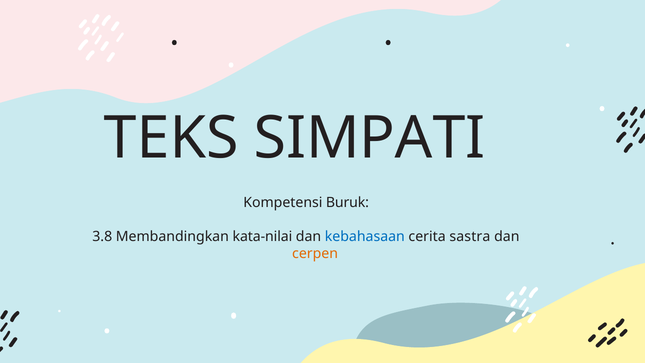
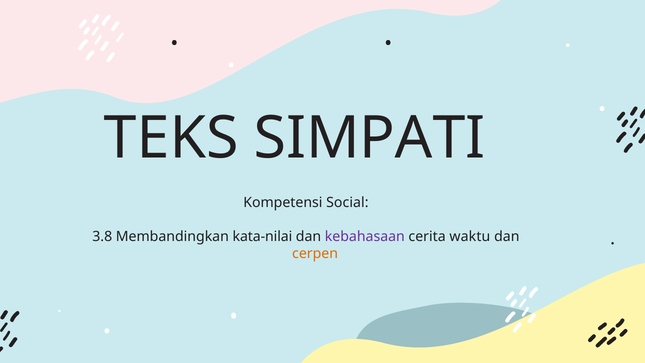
Buruk: Buruk -> Social (347, 203)
kebahasaan colour: blue -> purple (365, 237)
sastra: sastra -> waktu (470, 237)
